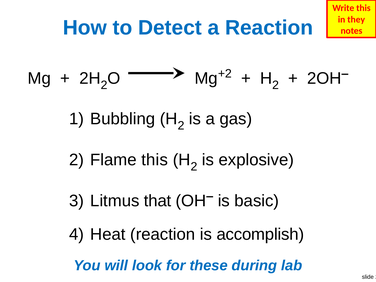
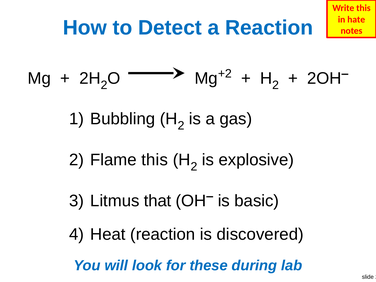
they: they -> hate (356, 19)
accomplish: accomplish -> discovered (260, 234)
